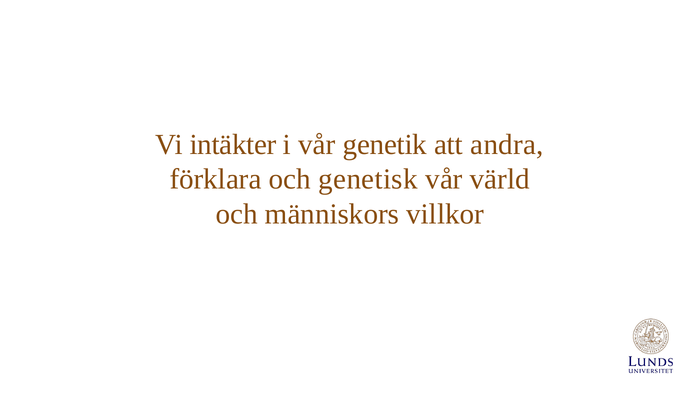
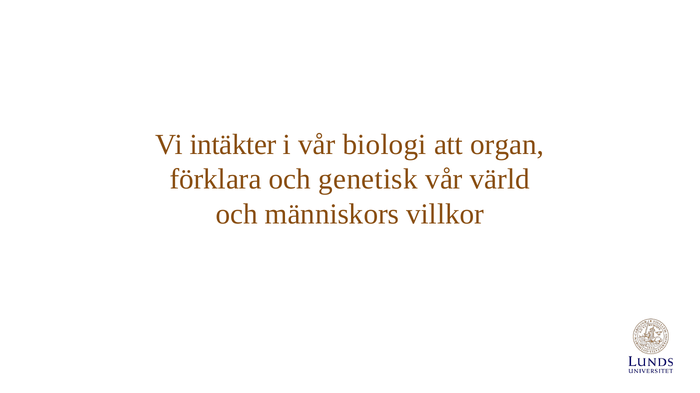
genetik: genetik -> biologi (385, 145)
andra: andra -> organ (507, 145)
